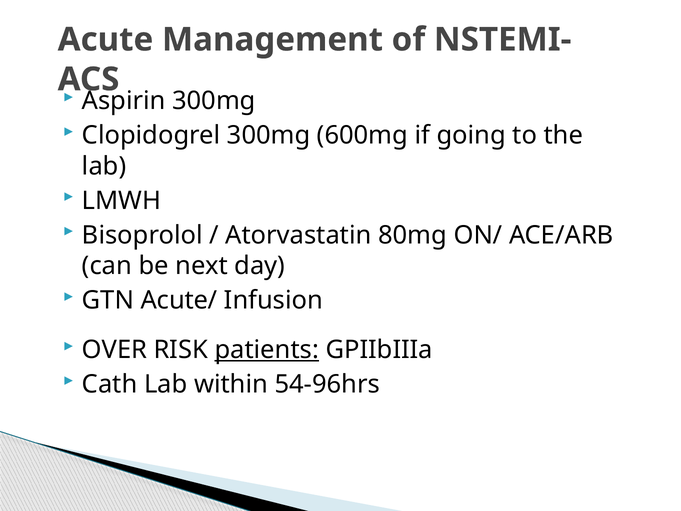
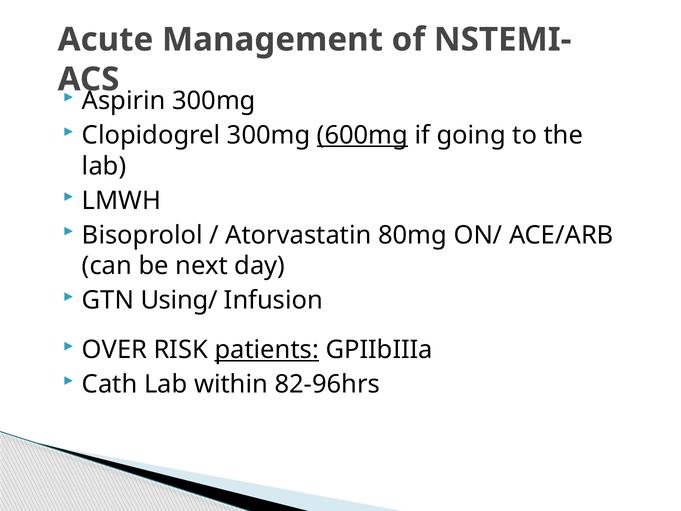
600mg underline: none -> present (362, 135)
Acute/: Acute/ -> Using/ (179, 300)
54-96hrs: 54-96hrs -> 82-96hrs (327, 384)
